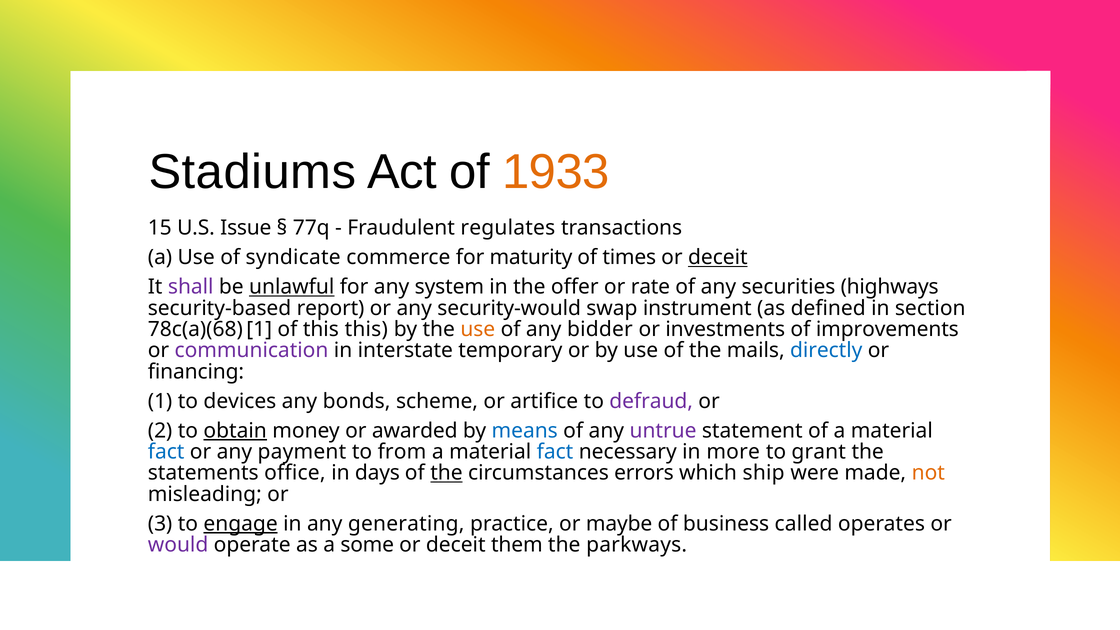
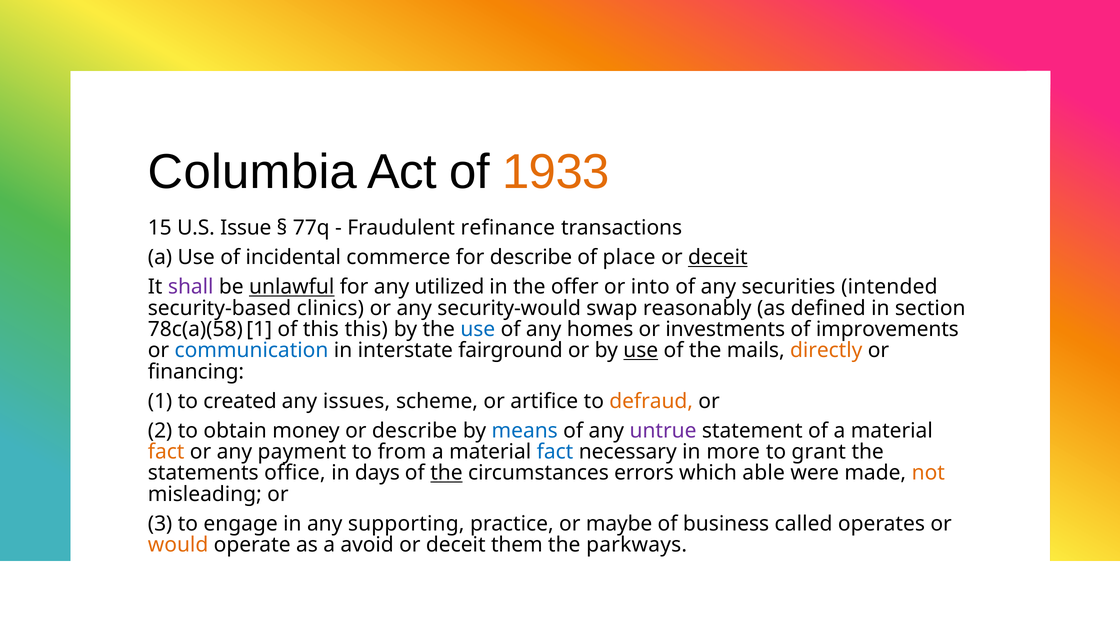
Stadiums: Stadiums -> Columbia (253, 172)
regulates: regulates -> refinance (508, 228)
syndicate: syndicate -> incidental (293, 257)
for maturity: maturity -> describe (531, 257)
times: times -> place (629, 257)
system: system -> utilized (449, 287)
rate: rate -> into (650, 287)
highways: highways -> intended (889, 287)
report: report -> clinics (330, 308)
instrument: instrument -> reasonably (697, 308)
78c(a)(68: 78c(a)(68 -> 78c(a)(58 (195, 329)
use colour: orange -> blue (478, 329)
bidder: bidder -> homes (600, 329)
communication colour: purple -> blue (251, 350)
temporary: temporary -> fairground (510, 350)
use underline: none -> present (641, 350)
directly colour: blue -> orange (826, 350)
devices: devices -> created (240, 401)
bonds: bonds -> issues (357, 401)
defraud colour: purple -> orange (651, 401)
obtain underline: present -> none (235, 431)
or awarded: awarded -> describe (415, 431)
fact colour: blue -> orange (166, 452)
ship: ship -> able (764, 473)
engage underline: present -> none (241, 524)
generating: generating -> supporting (406, 524)
would colour: purple -> orange (178, 545)
some: some -> avoid (367, 545)
